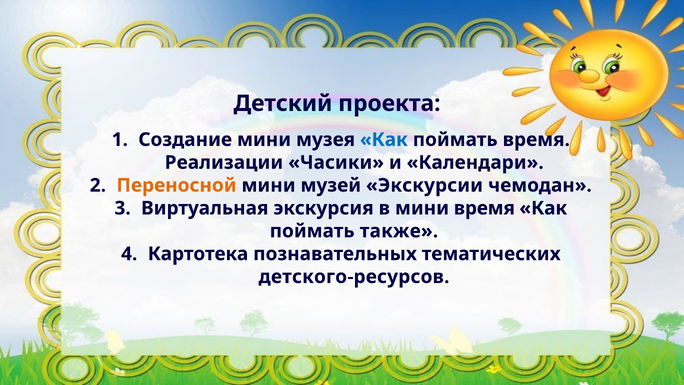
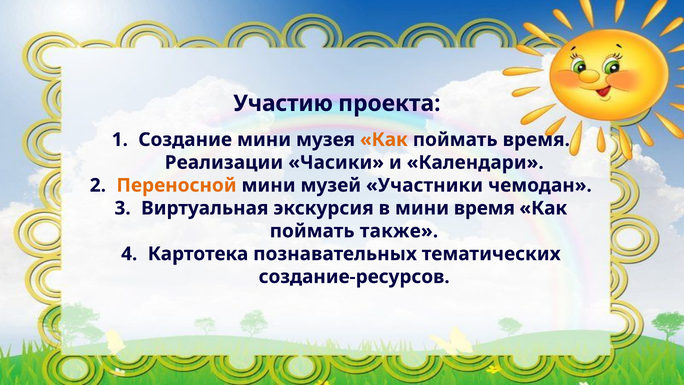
Детский: Детский -> Участию (283, 103)
Как colour: blue -> orange (384, 140)
Экскурсии: Экскурсии -> Участники (425, 185)
детского-ресурсов: детского-ресурсов -> создание-ресурсов (354, 277)
